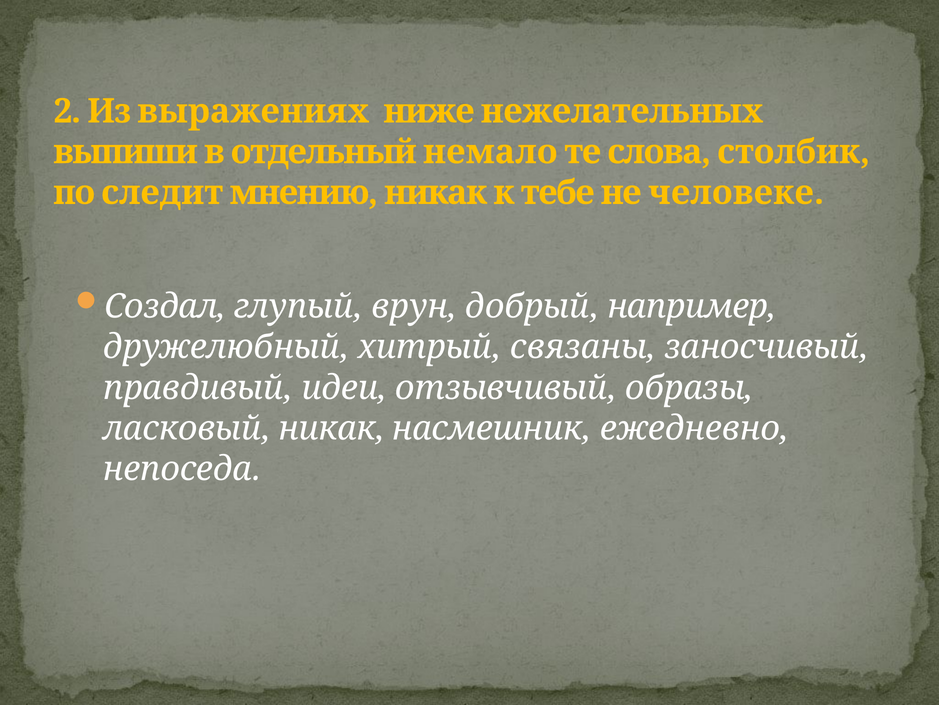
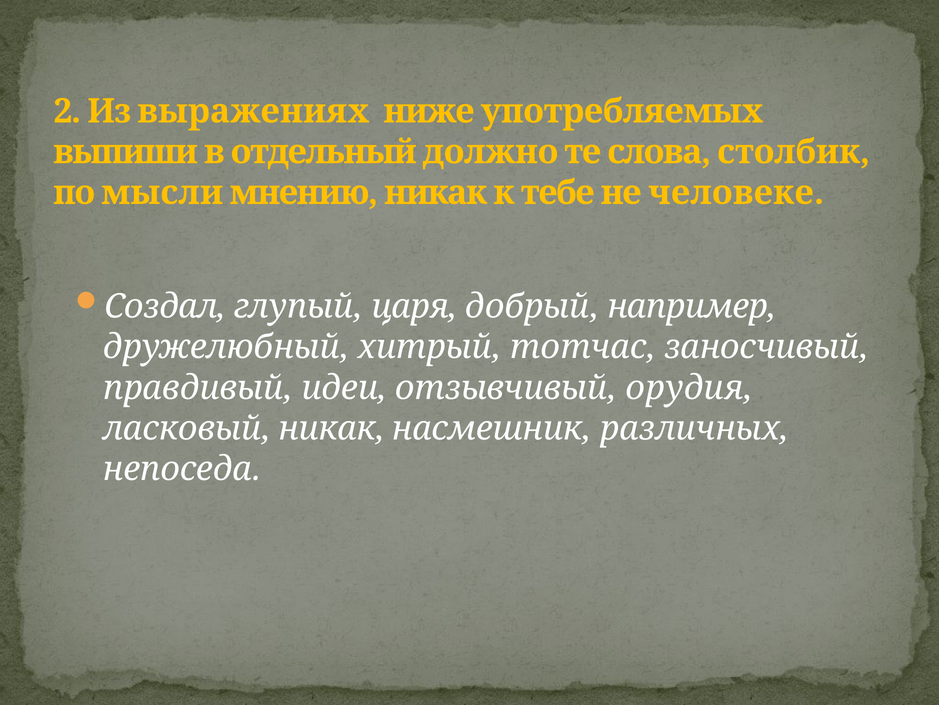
нежелательных: нежелательных -> употребляемых (622, 111)
немало: немало -> должно (491, 152)
следит: следит -> мысли (162, 192)
врун: врун -> царя (414, 306)
связаны: связаны -> тотчас (583, 347)
образы: образы -> орудия (689, 387)
ежедневно: ежедневно -> различных (695, 428)
